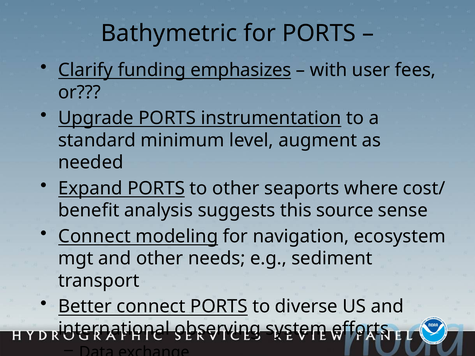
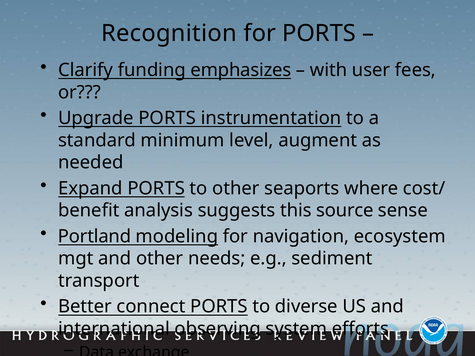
Bathymetric: Bathymetric -> Recognition (169, 33)
Connect: Connect -> Portland (95, 237)
